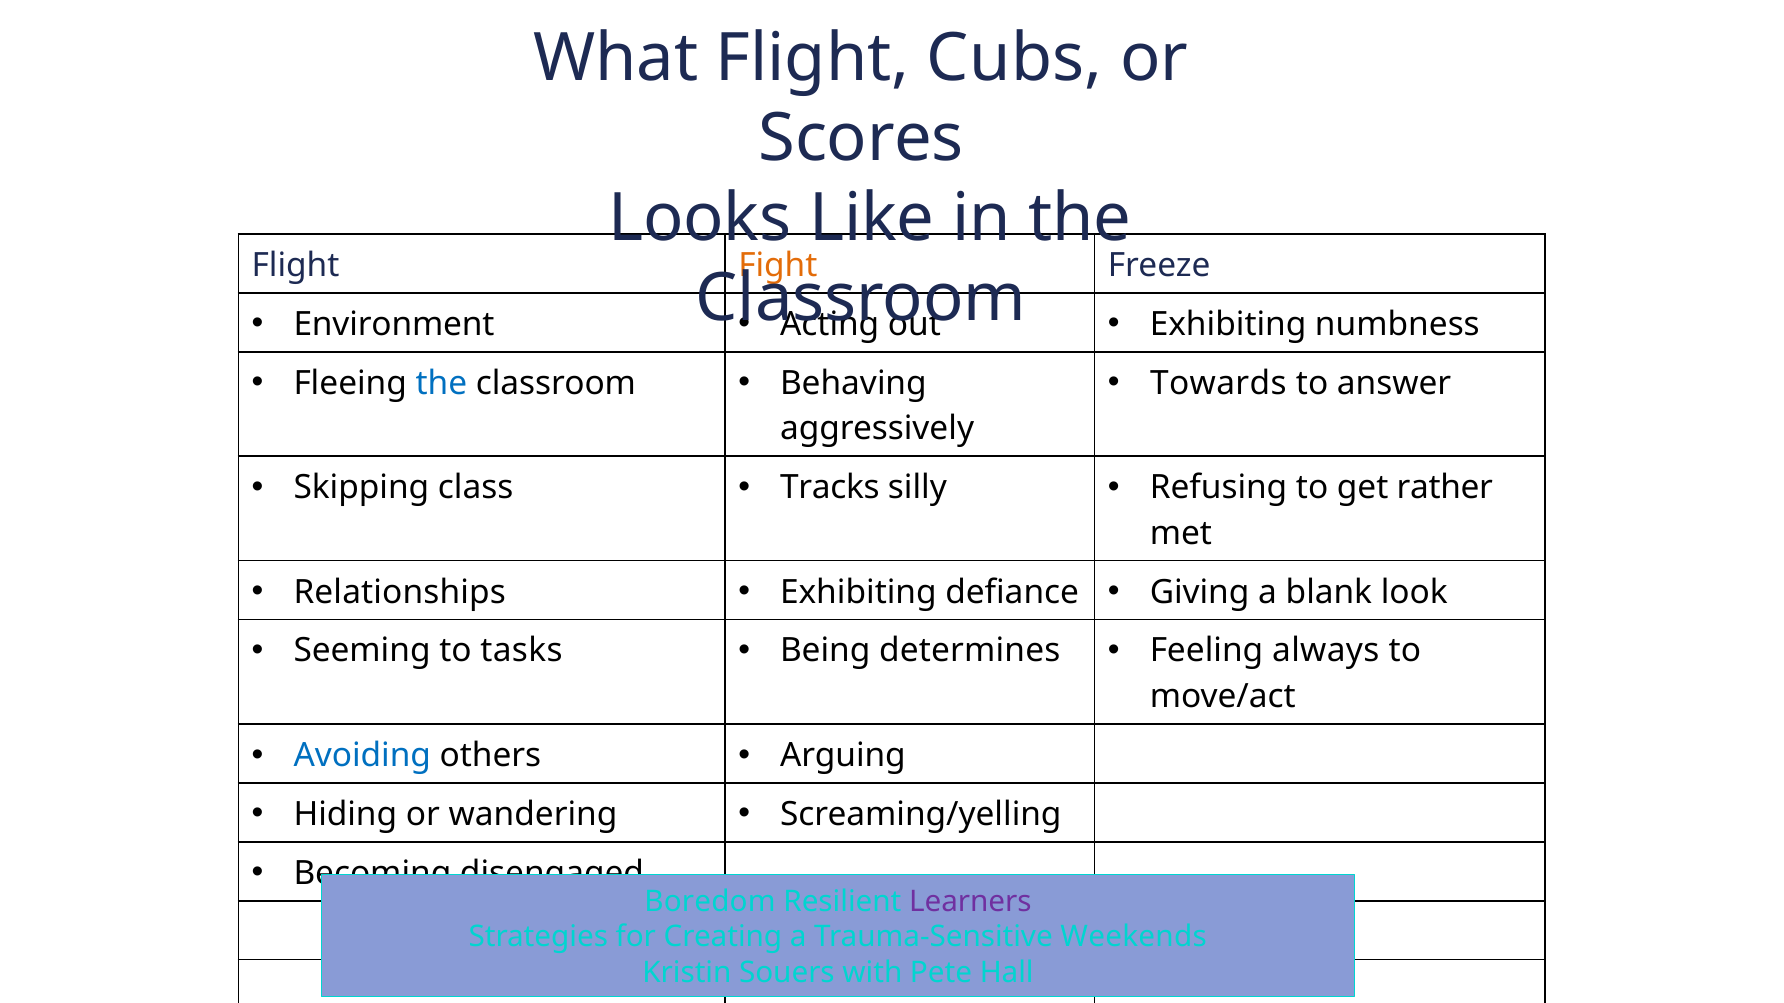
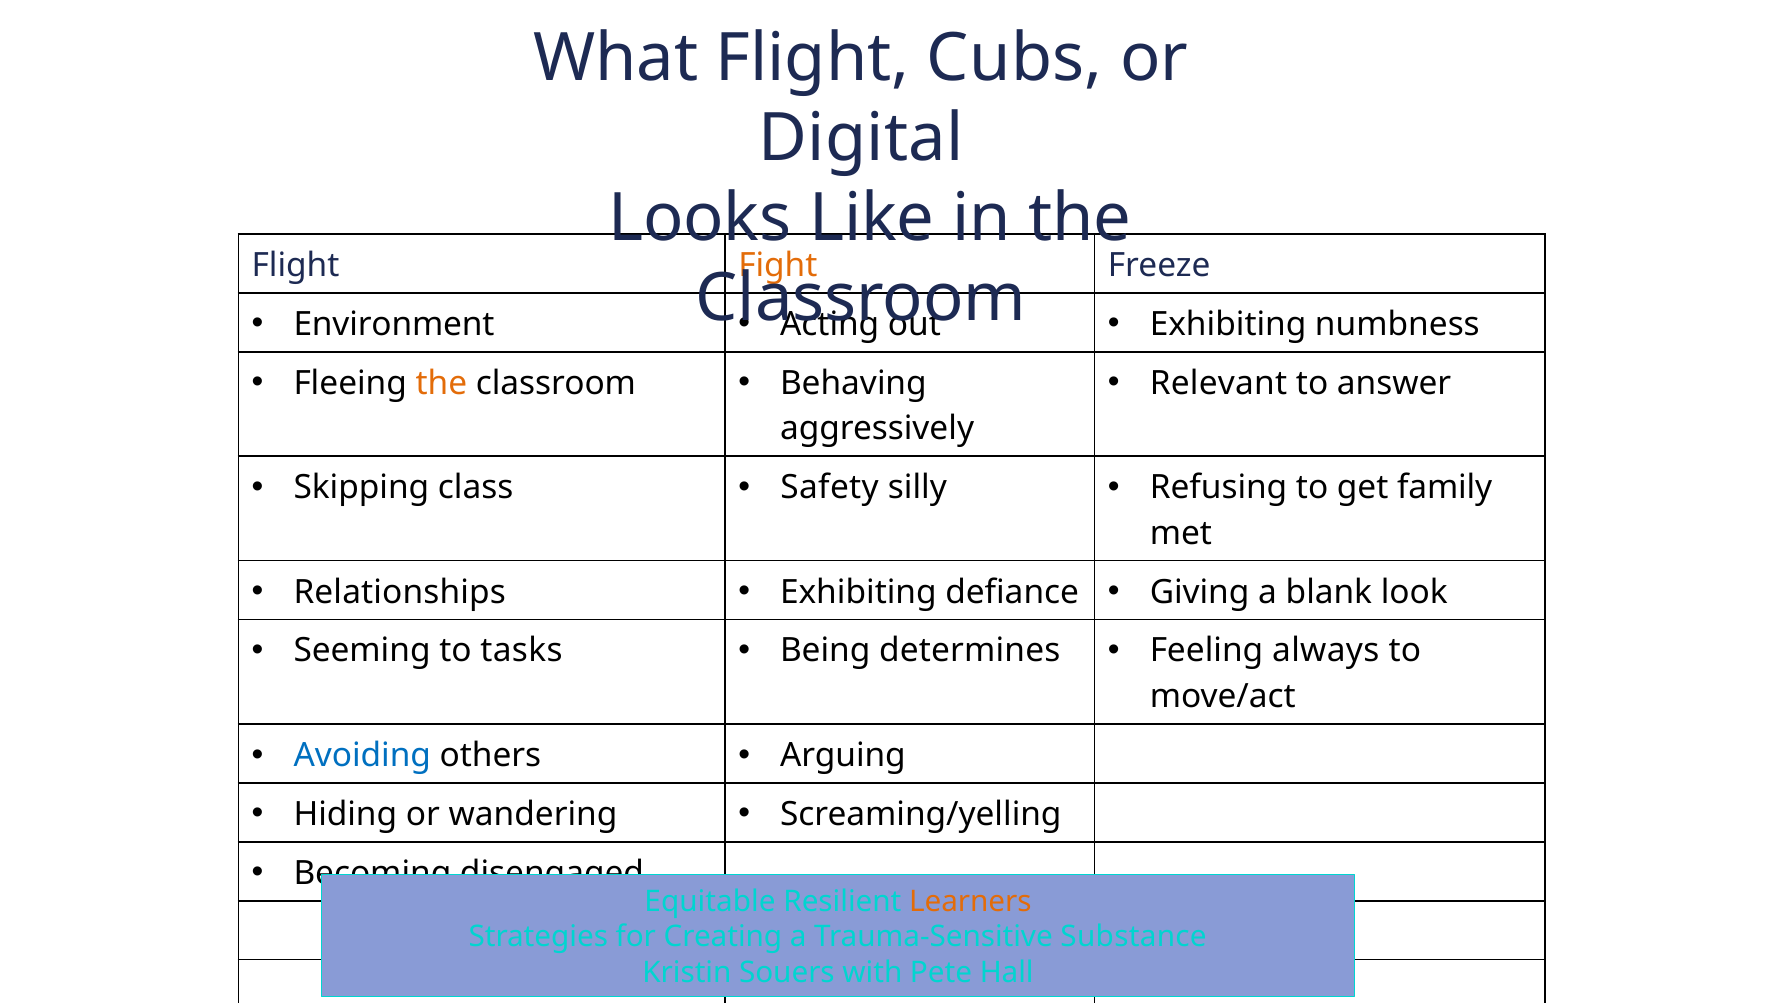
Scores: Scores -> Digital (861, 138)
the colour: blue -> orange (441, 383)
Towards: Towards -> Relevant (1218, 383)
Tracks: Tracks -> Safety (830, 488)
rather: rather -> family (1445, 488)
Boredom: Boredom -> Equitable (710, 902)
Learners colour: purple -> orange (970, 902)
Weekends: Weekends -> Substance (1134, 937)
